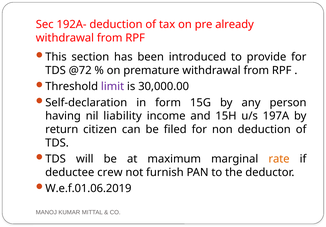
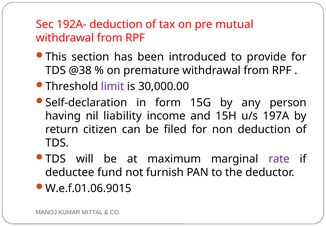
already: already -> mutual (234, 24)
@72: @72 -> @38 (80, 71)
rate colour: orange -> purple (279, 159)
crew: crew -> fund (110, 173)
W.e.f.01.06.2019: W.e.f.01.06.2019 -> W.e.f.01.06.9015 (88, 189)
